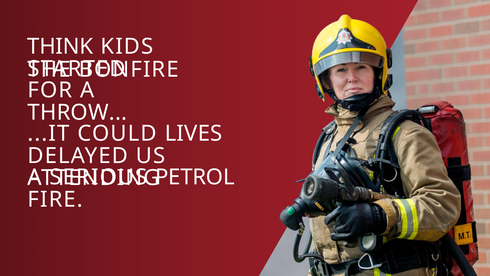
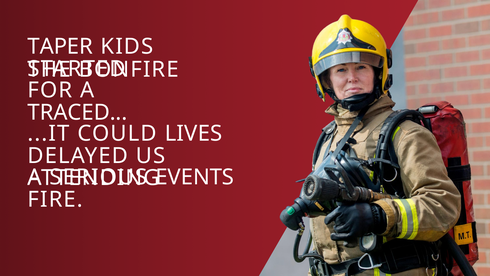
THINK: THINK -> TAPER (60, 47)
THROW: THROW -> TRACED (78, 112)
PETROL: PETROL -> EVENTS (195, 177)
